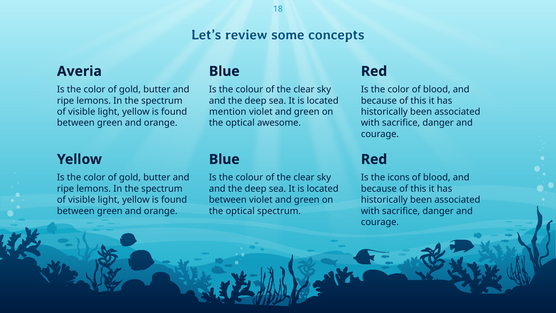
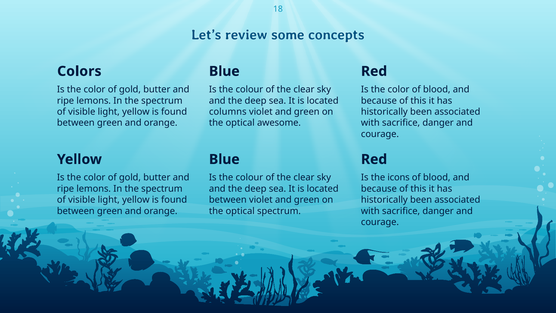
Averia: Averia -> Colors (79, 71)
mention: mention -> columns (228, 112)
